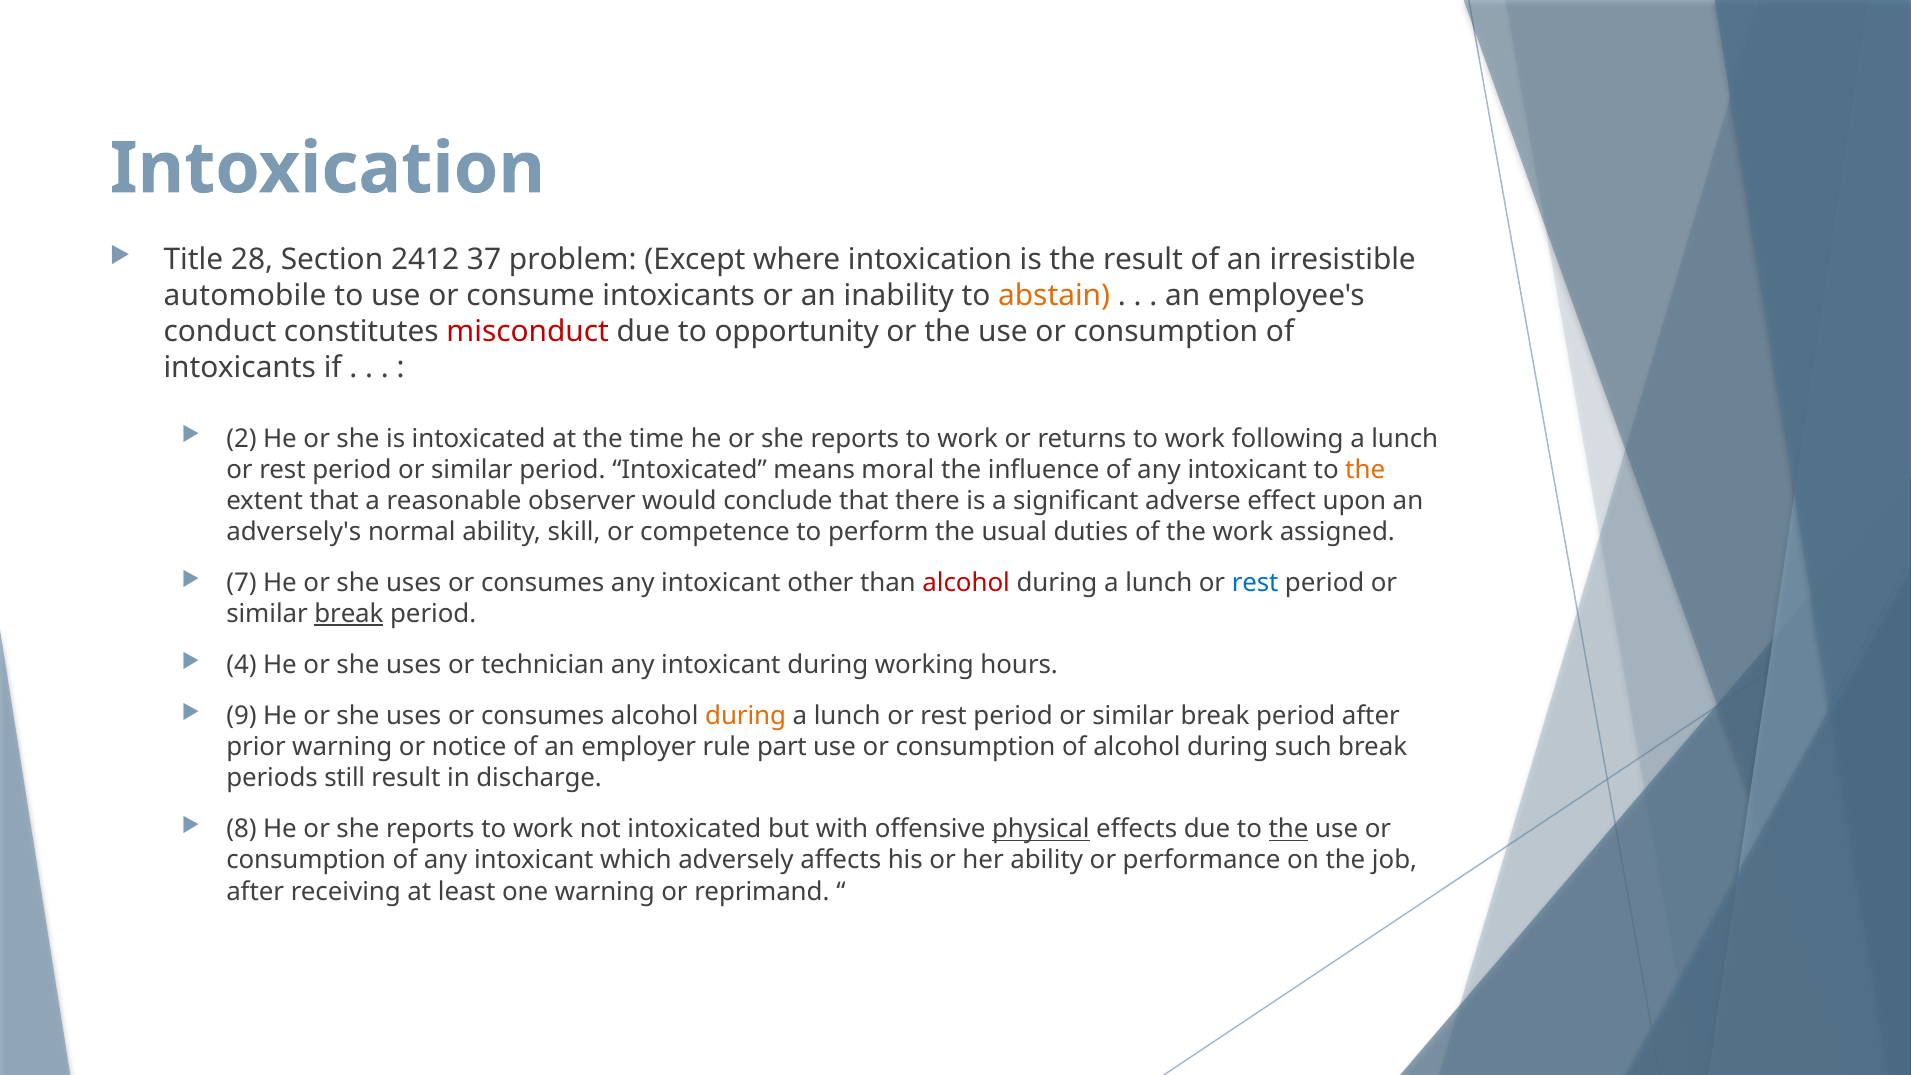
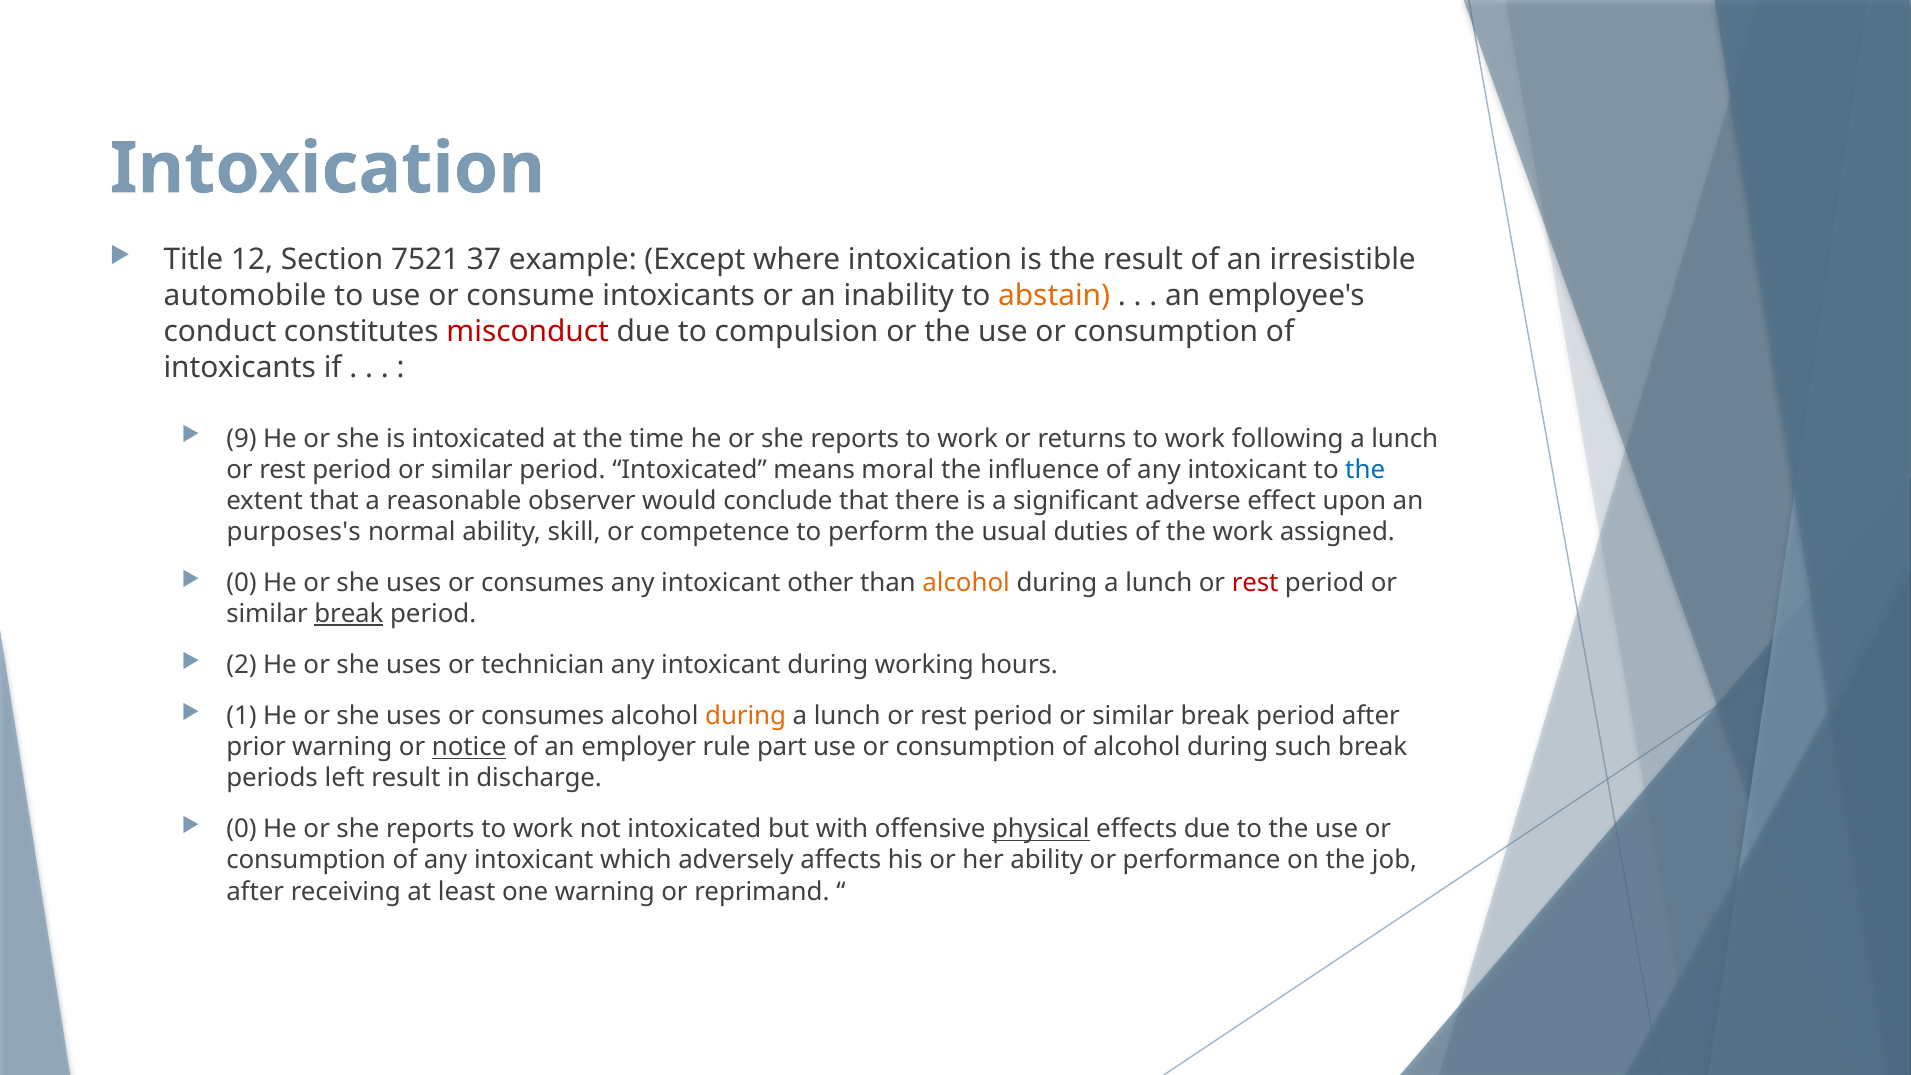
28: 28 -> 12 (252, 260)
2412: 2412 -> 7521 (425, 260)
problem: problem -> example (573, 260)
opportunity: opportunity -> compulsion (797, 332)
2: 2 -> 9 (241, 439)
the colour: orange -> blue (1365, 470)
adversely's: adversely's -> purposes's (294, 532)
7: 7 -> 0 (241, 583)
alcohol colour: red -> orange (966, 583)
rest colour: blue -> red (1255, 583)
4: 4 -> 2 (241, 665)
9: 9 -> 1 (241, 716)
notice underline: none -> present (469, 747)
still: still -> left (345, 778)
8: 8 -> 0 (241, 829)
the underline: present -> none (1289, 829)
